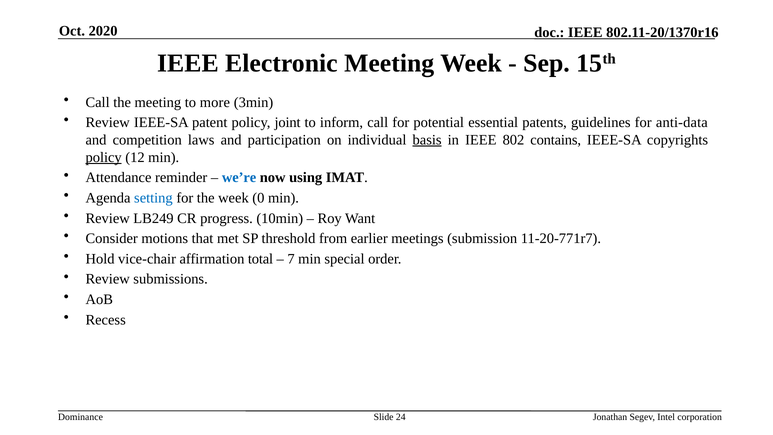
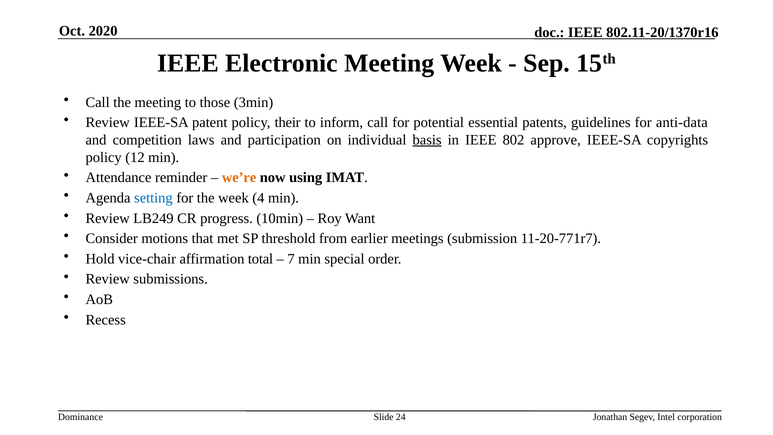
more: more -> those (215, 102)
joint: joint -> their (288, 122)
contains: contains -> approve (556, 140)
policy underline: present -> none (104, 157)
we’re colour: blue -> orange (239, 178)
0: 0 -> 4 (258, 198)
